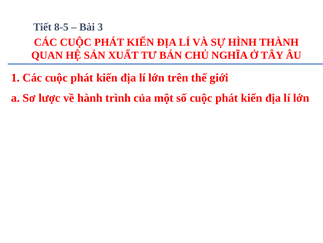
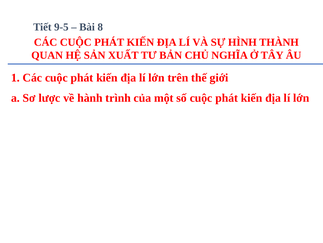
8-5: 8-5 -> 9-5 (61, 27)
3: 3 -> 8 (100, 27)
